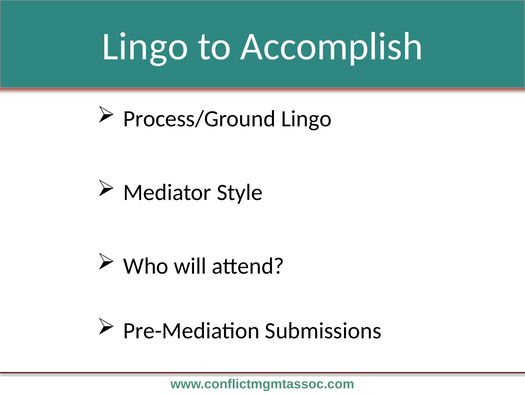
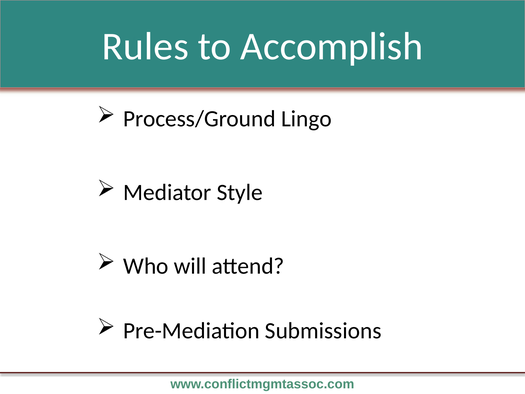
Lingo: Lingo -> Rules (145, 46)
